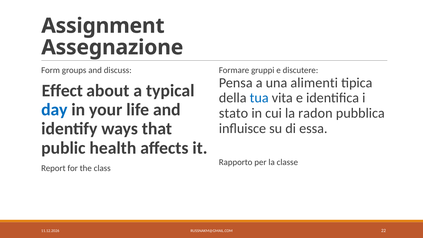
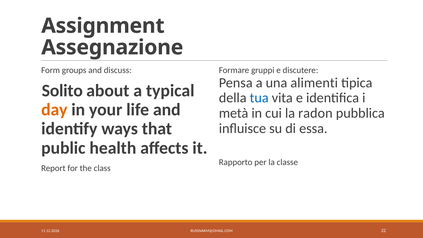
Effect: Effect -> Solito (62, 91)
day colour: blue -> orange (54, 110)
stato: stato -> metà (234, 113)
